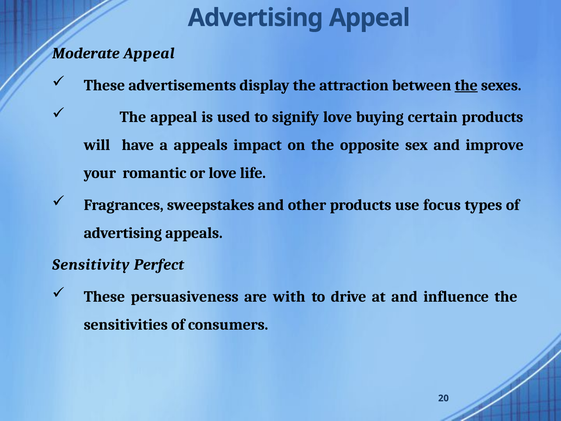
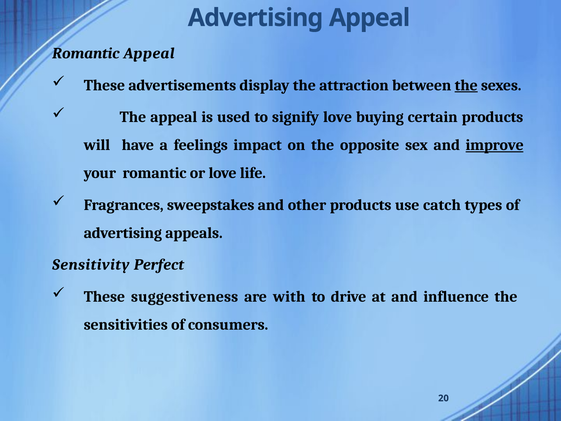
Moderate: Moderate -> Romantic (86, 53)
a appeals: appeals -> feelings (201, 145)
improve underline: none -> present (495, 145)
focus: focus -> catch (442, 205)
persuasiveness: persuasiveness -> suggestiveness (185, 296)
